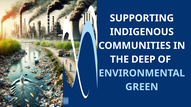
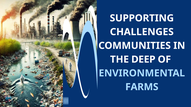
INDIGENOUS: INDIGENOUS -> CHALLENGES (142, 32)
GREEN: GREEN -> FARMS (142, 87)
